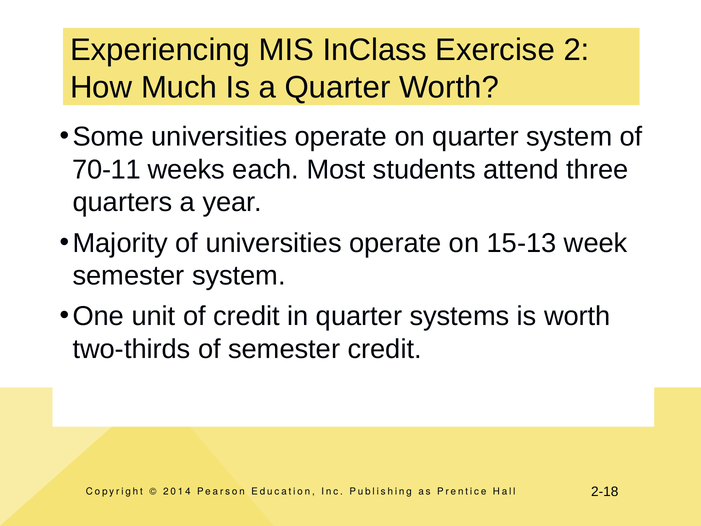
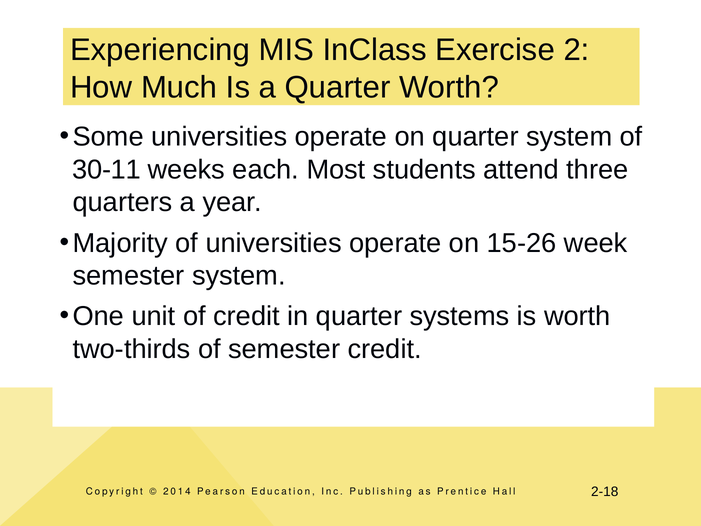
70-11: 70-11 -> 30-11 (107, 170)
15-13: 15-13 -> 15-26 (522, 243)
